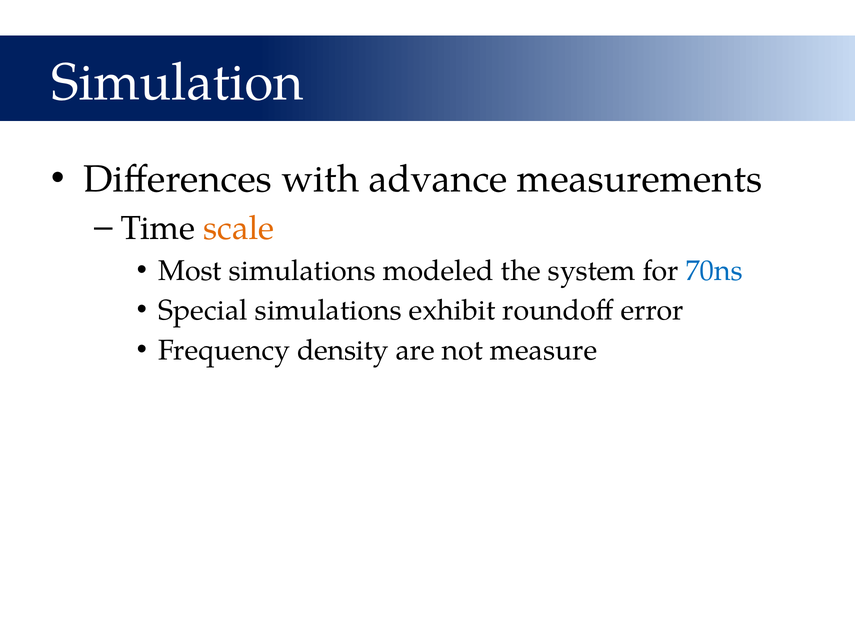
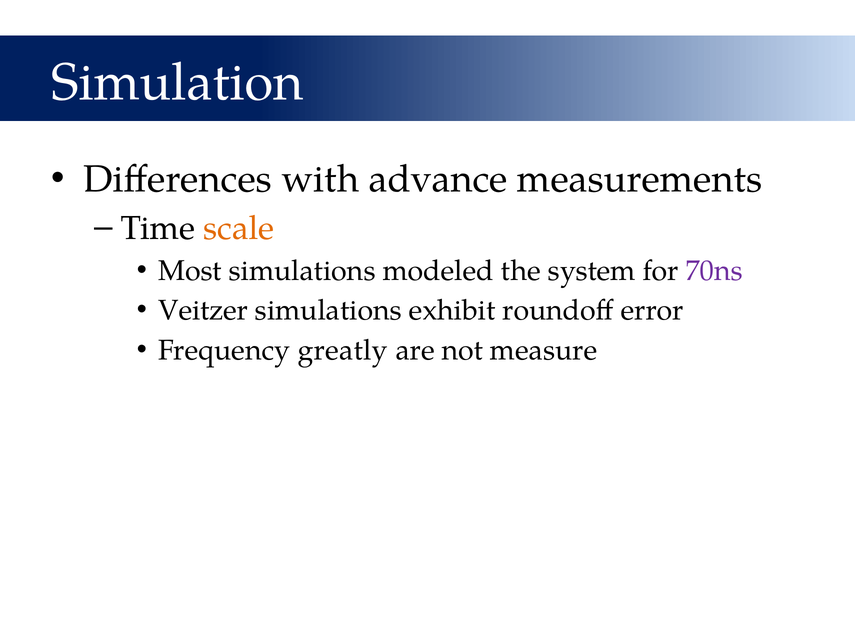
70ns colour: blue -> purple (714, 271)
Special: Special -> Veitzer (203, 311)
density: density -> greatly (343, 351)
